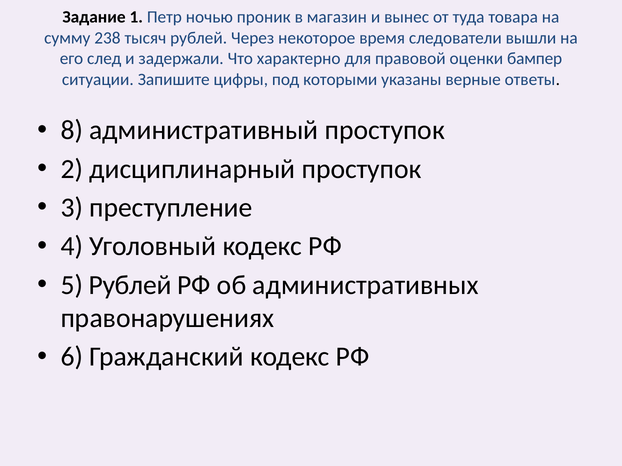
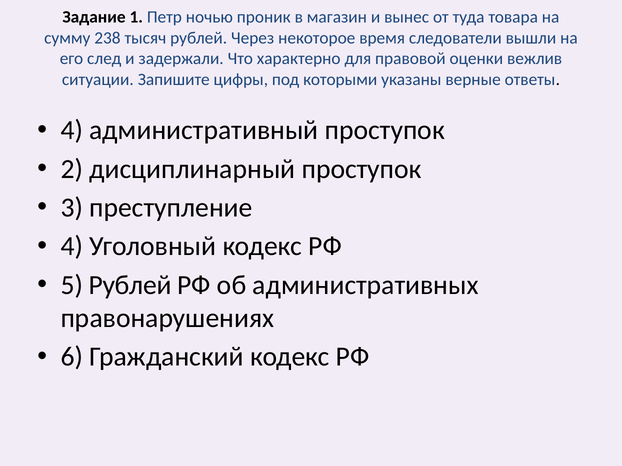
бампер: бампер -> вежлив (535, 59)
8: 8 -> 4 (72, 130)
